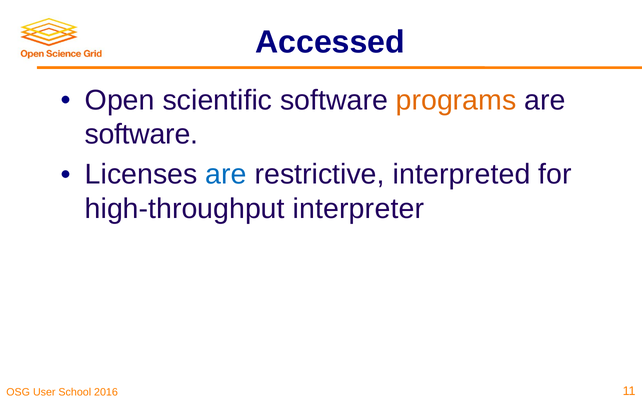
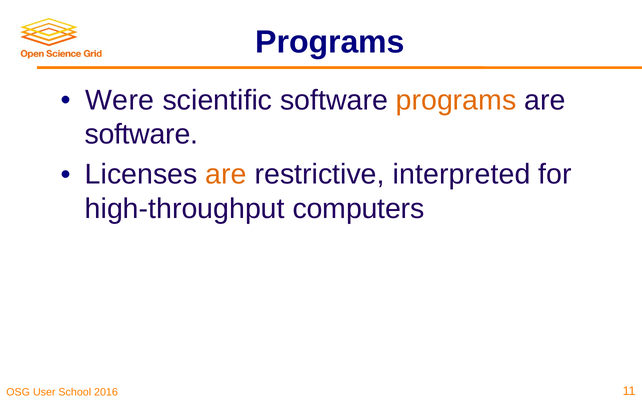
Accessed: Accessed -> Programs (330, 42)
Open: Open -> Were (120, 100)
are colour: blue -> orange (226, 175)
interpreter: interpreter -> computers (359, 209)
